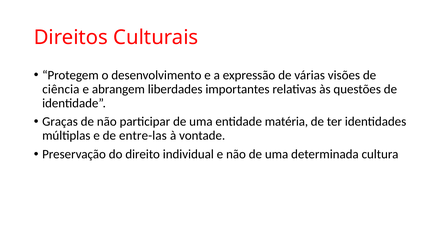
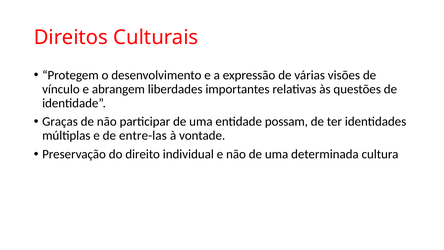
ciência: ciência -> vínculo (61, 89)
matéria: matéria -> possam (286, 122)
